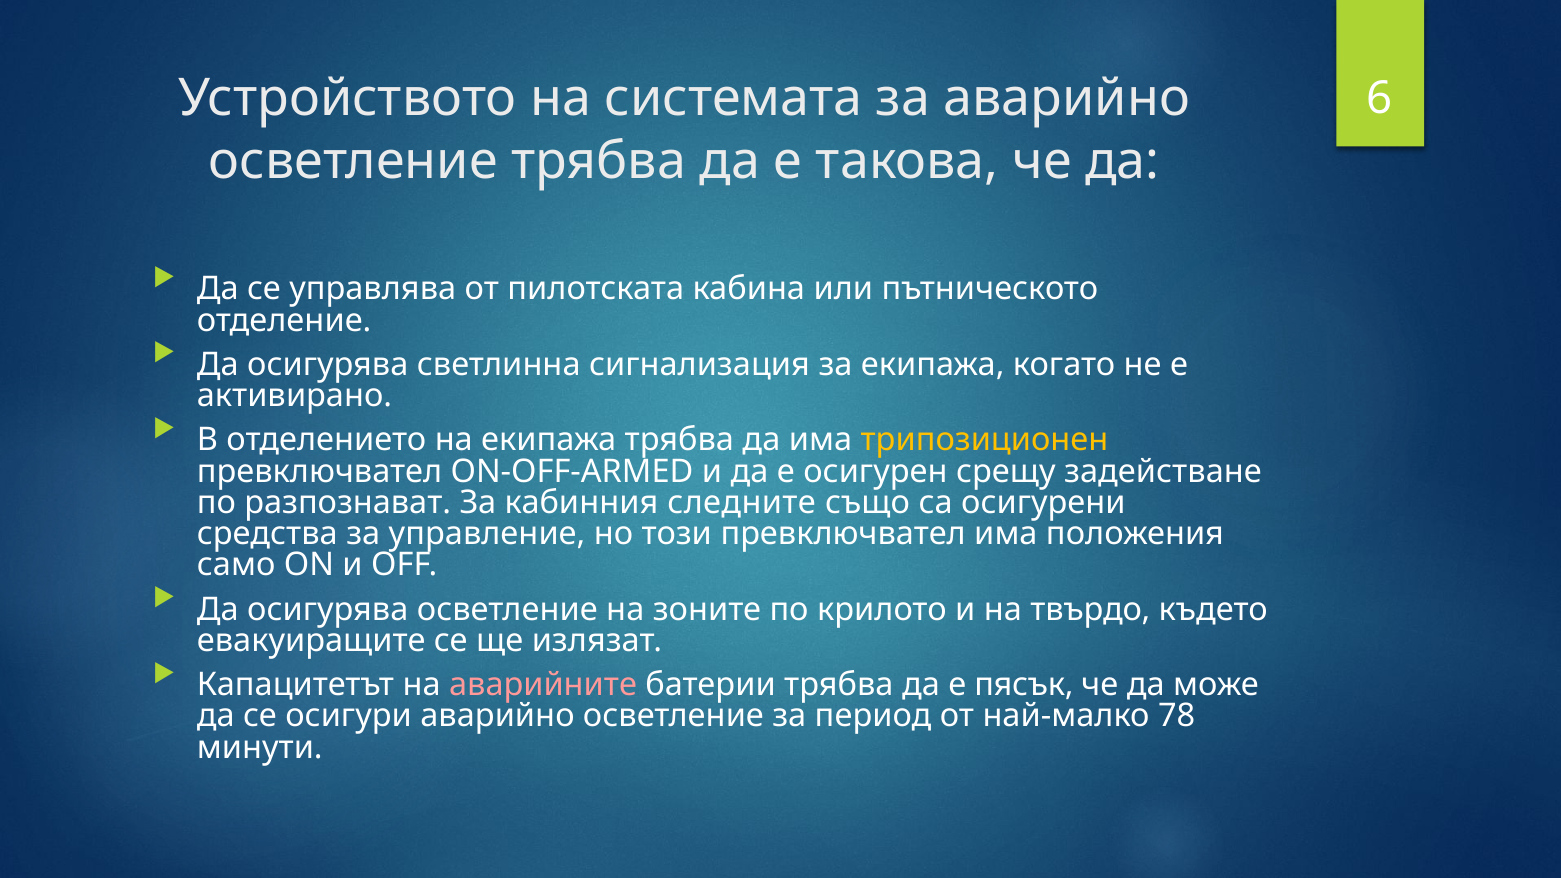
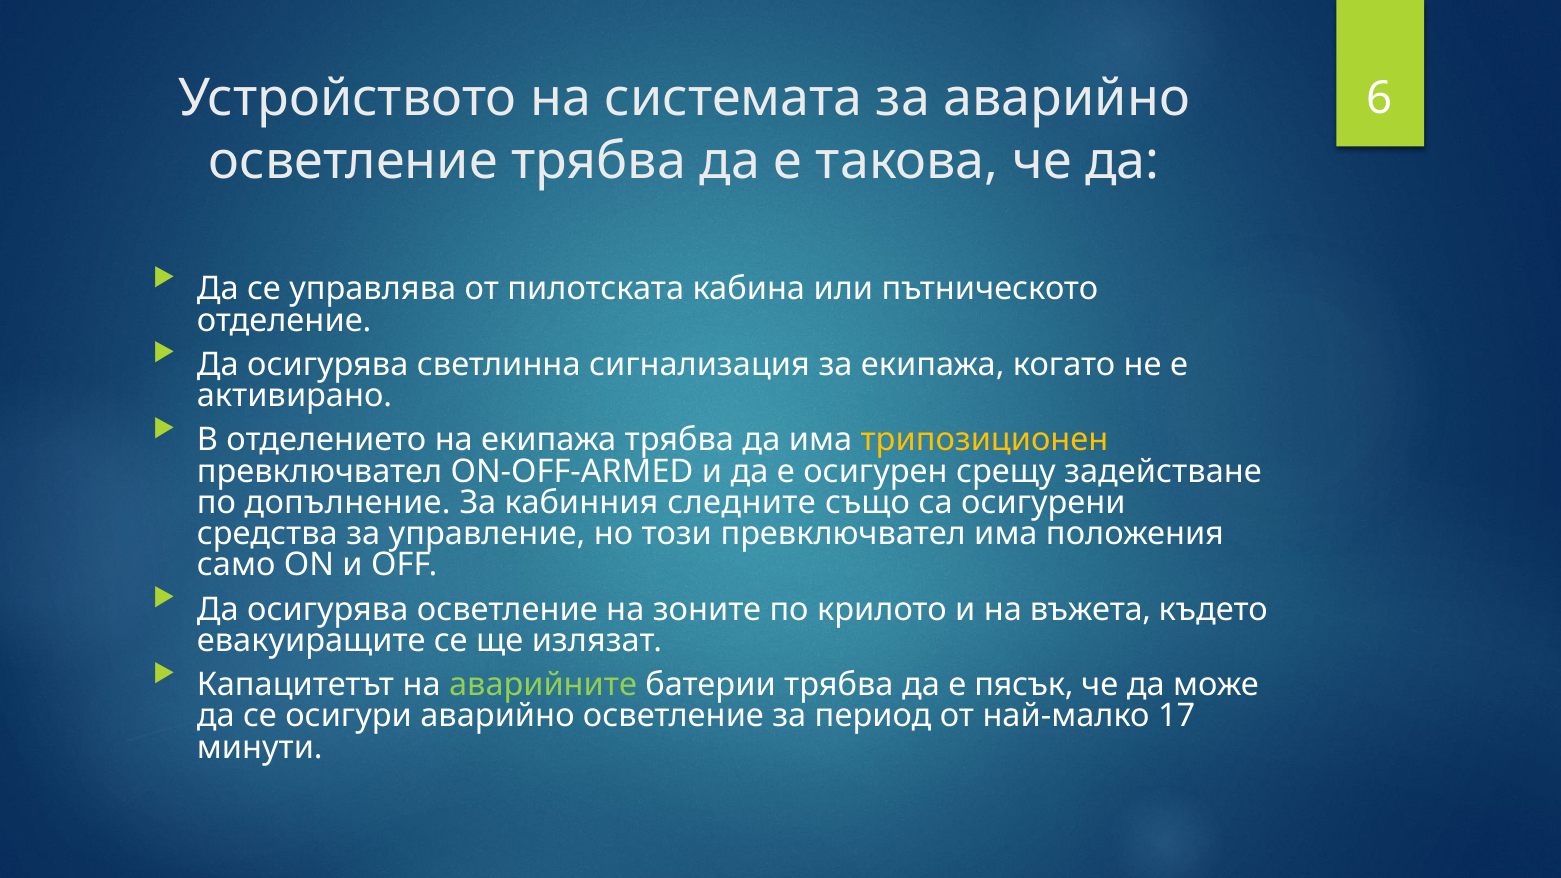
разпознават: разпознават -> допълнение (348, 503)
твърдо: твърдо -> въжета (1090, 609)
аварийните colour: pink -> light green (543, 685)
78: 78 -> 17 (1177, 716)
